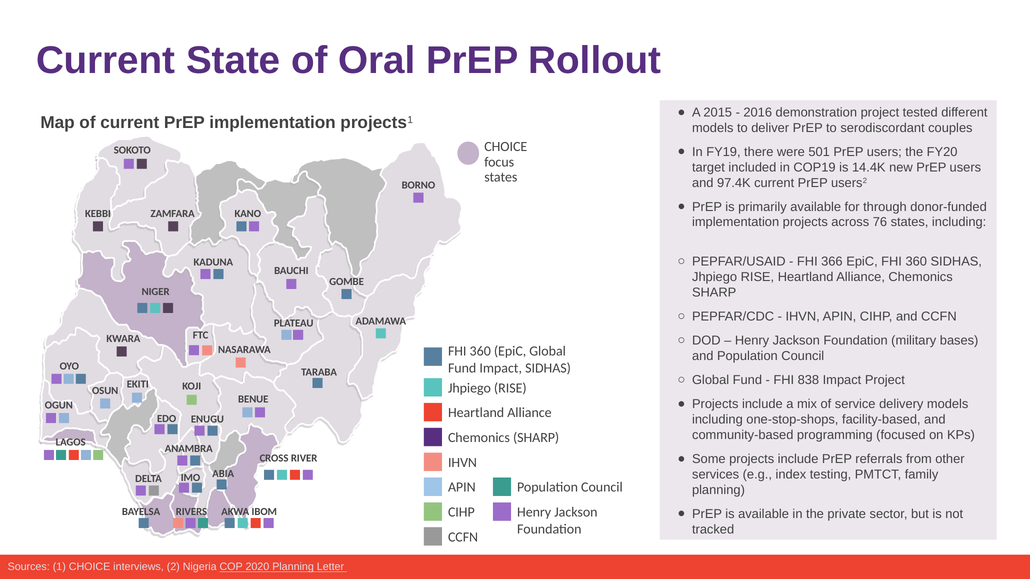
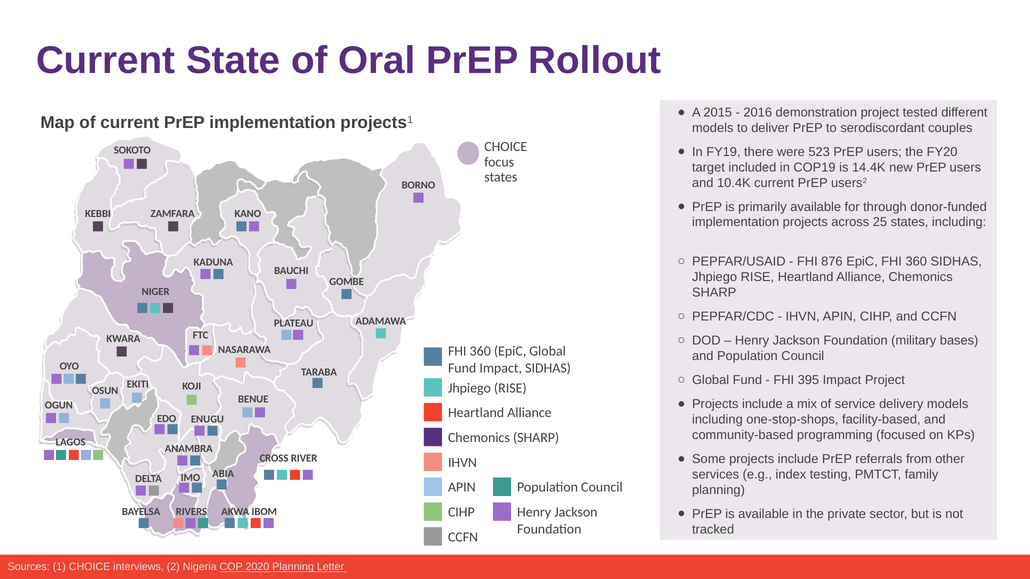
501: 501 -> 523 (819, 152)
97.4K: 97.4K -> 10.4K (734, 183)
76: 76 -> 25 (880, 222)
366: 366 -> 876 (832, 262)
838: 838 -> 395 (808, 380)
